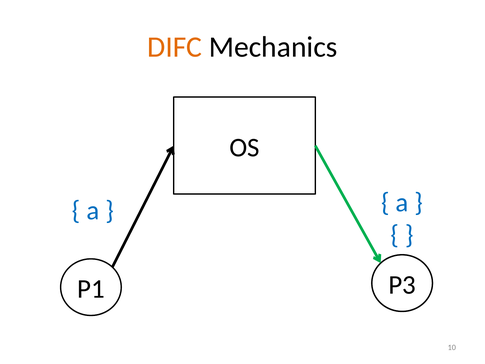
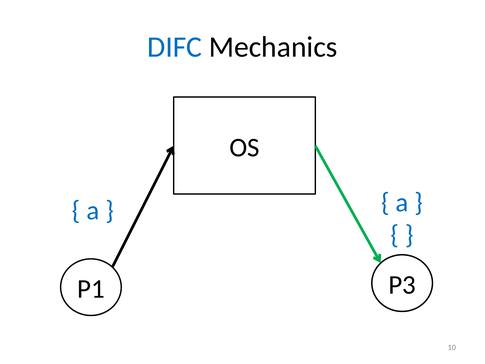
DIFC colour: orange -> blue (175, 47)
